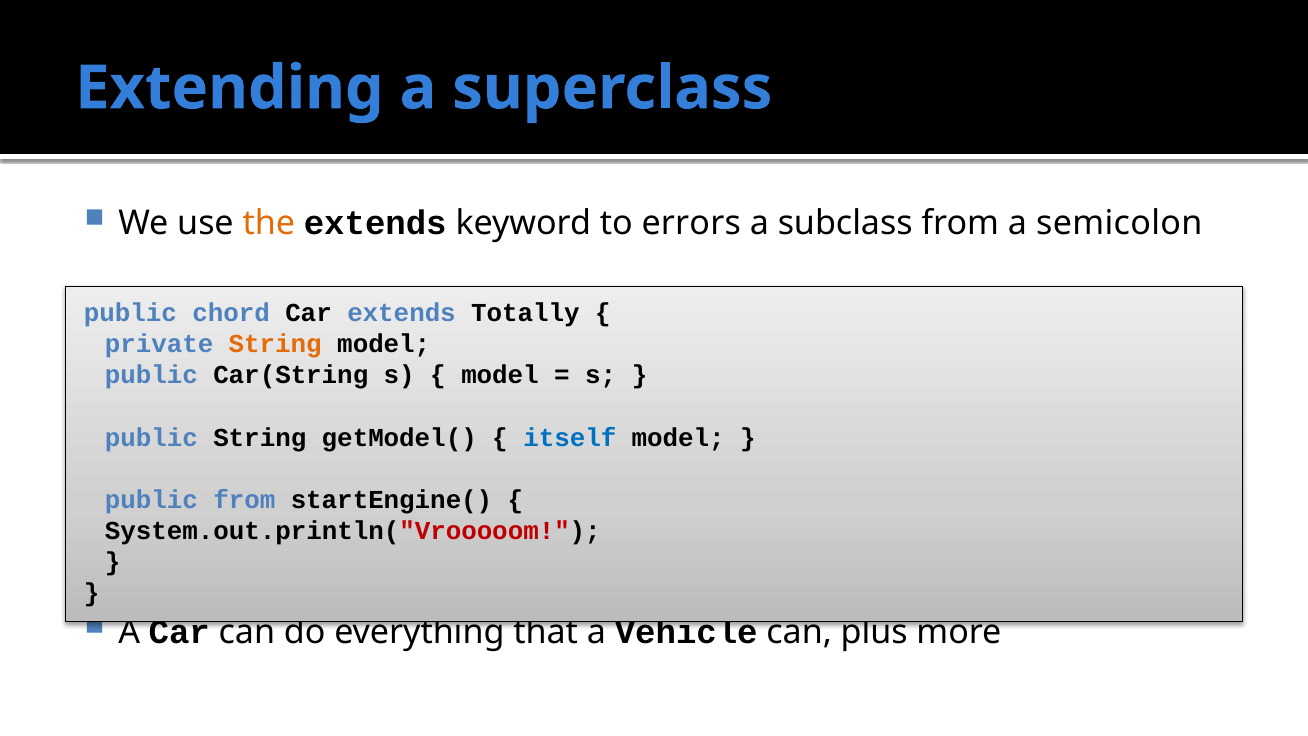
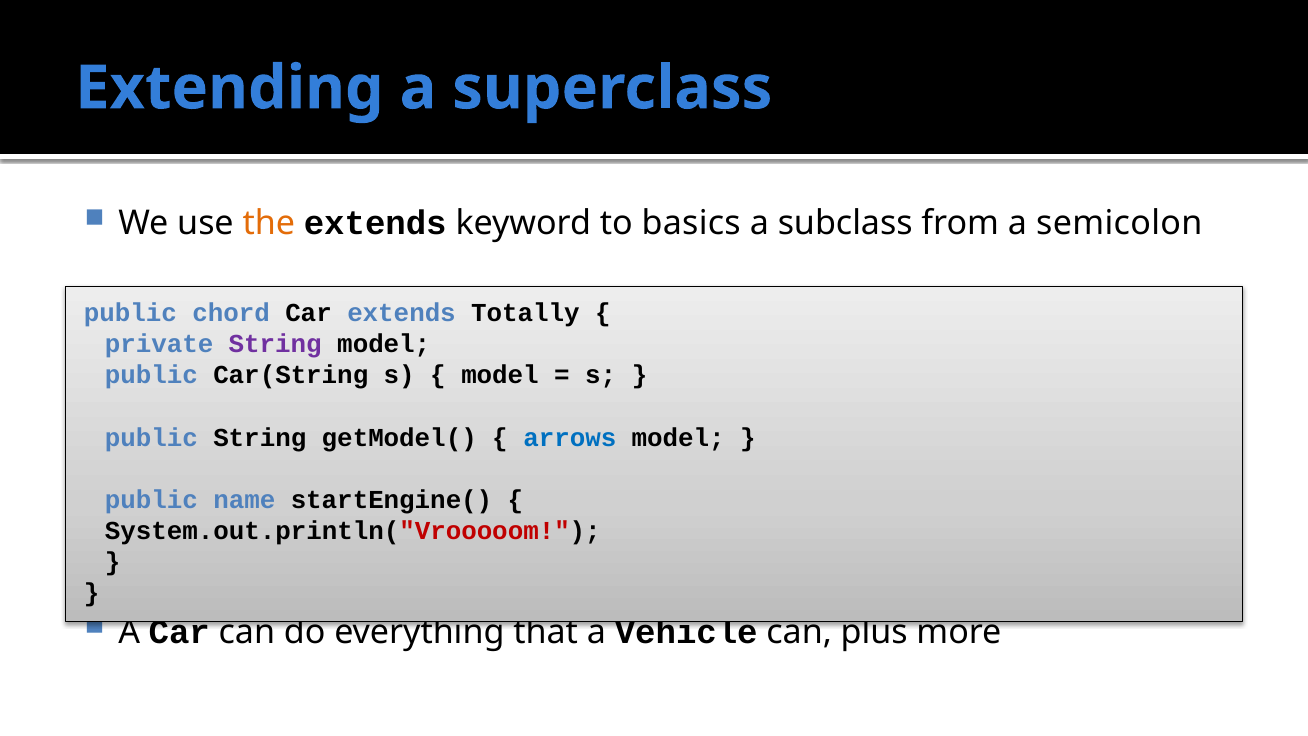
errors: errors -> basics (691, 223)
String colour: orange -> purple (275, 344)
itself: itself -> arrows (570, 437)
public from: from -> name (244, 500)
